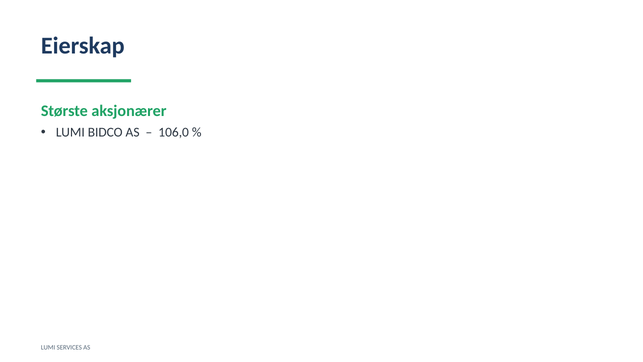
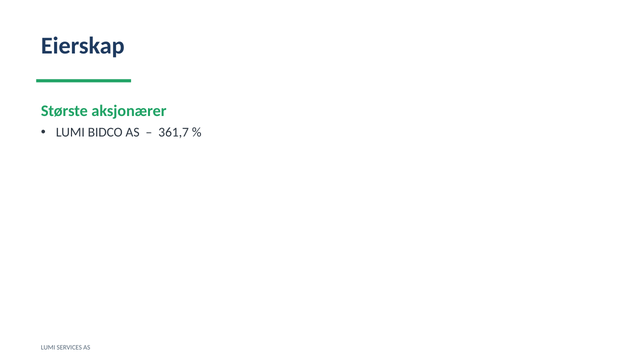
106,0: 106,0 -> 361,7 (174, 132)
